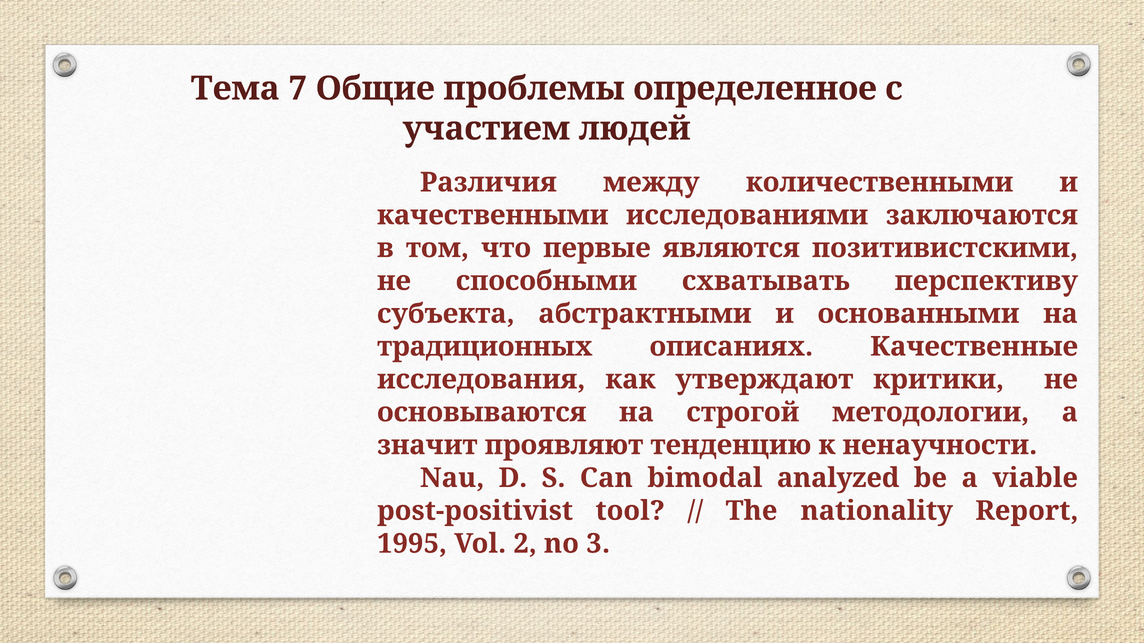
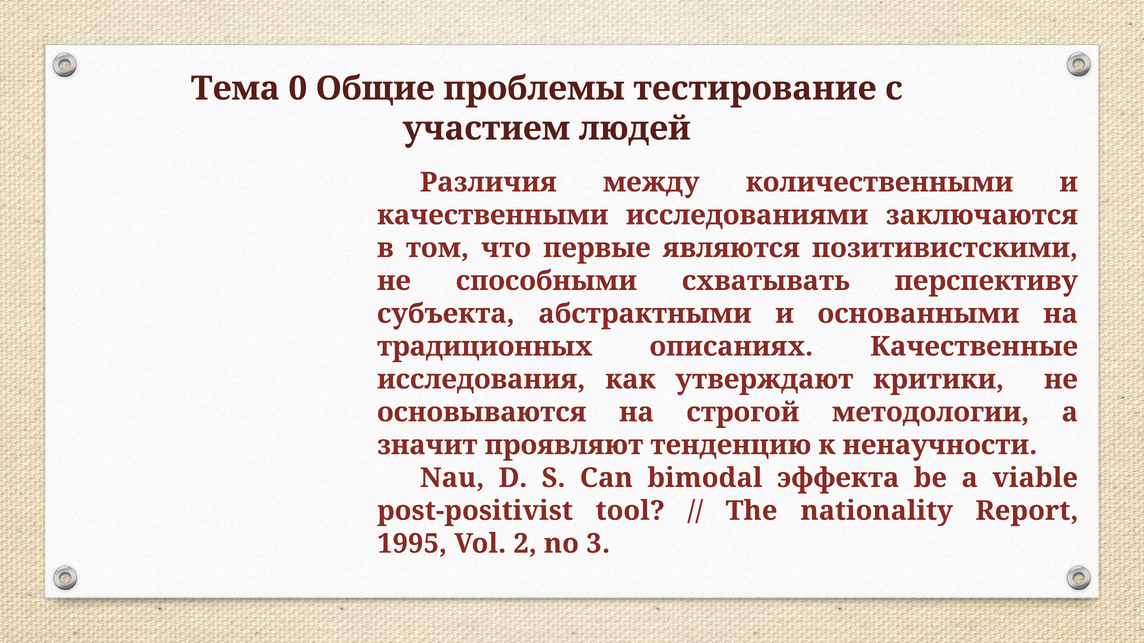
7: 7 -> 0 (298, 89)
определенное: определенное -> тестирование (755, 89)
analyzed: analyzed -> эффекта (838, 478)
